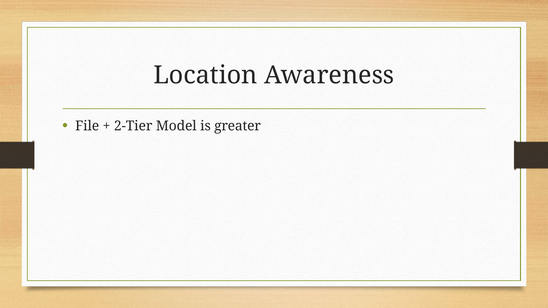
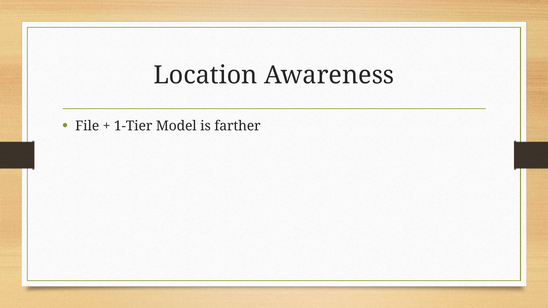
2-Tier: 2-Tier -> 1-Tier (133, 126)
greater: greater -> farther (237, 126)
